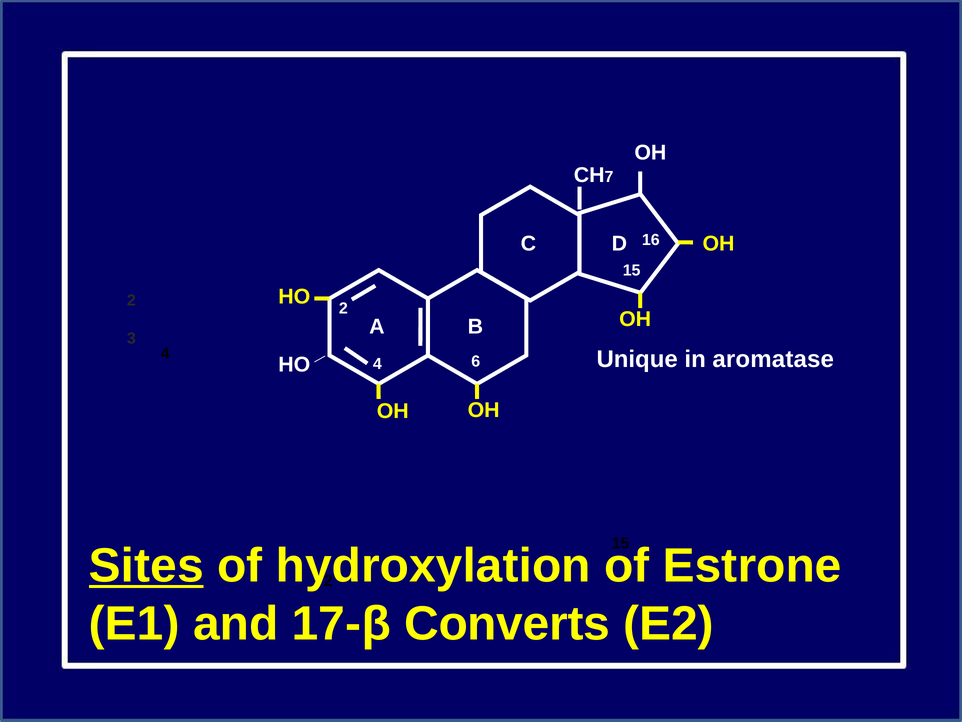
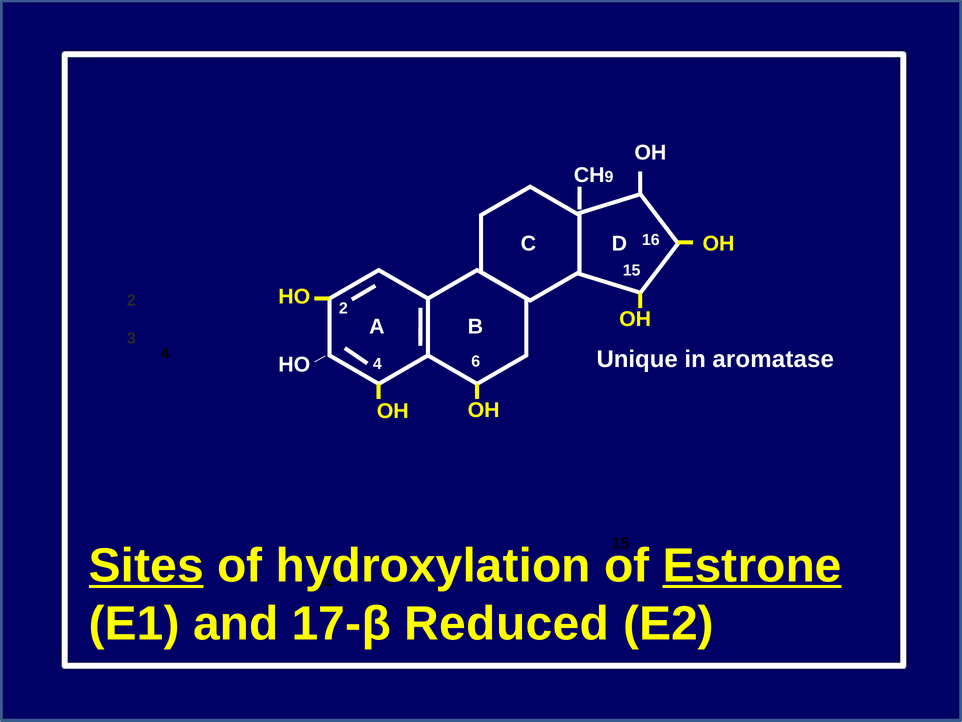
7: 7 -> 9 (609, 177)
Estrone underline: none -> present (752, 566)
Converts: Converts -> Reduced (507, 623)
